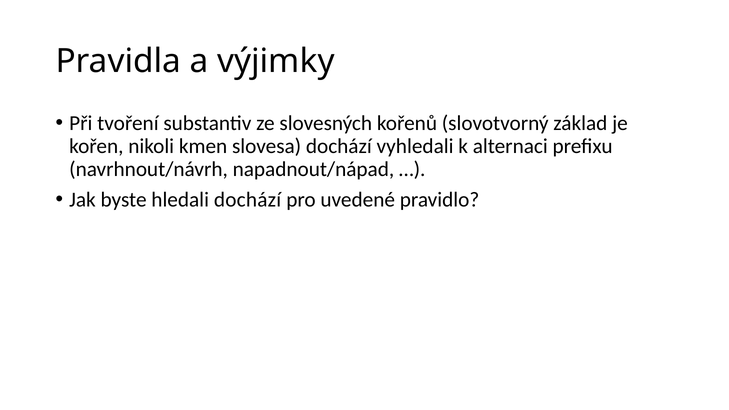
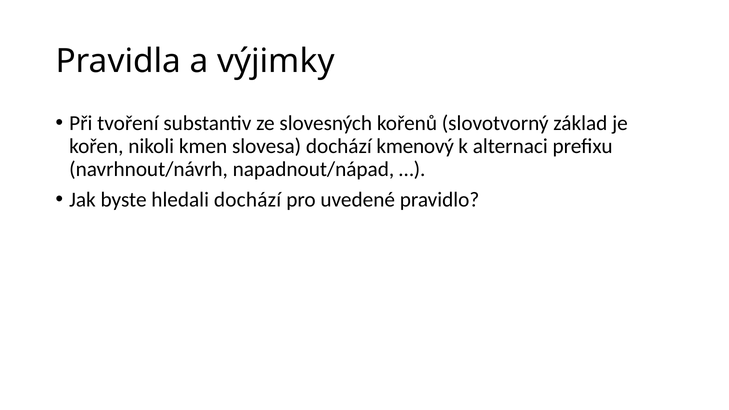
vyhledali: vyhledali -> kmenový (415, 146)
